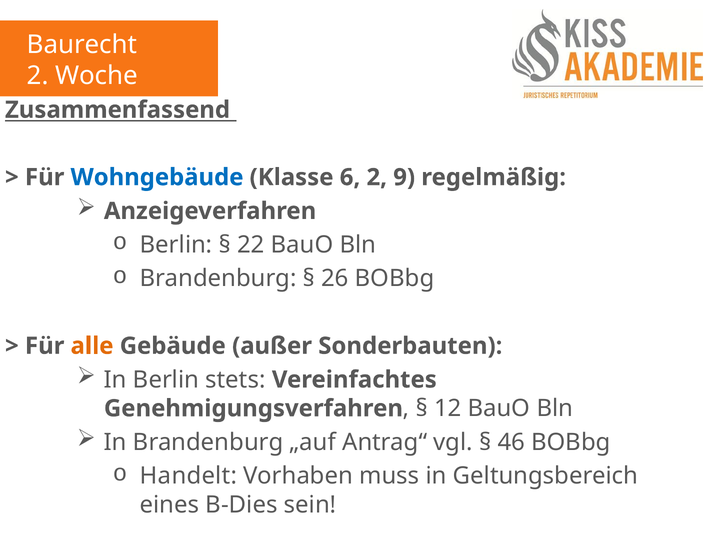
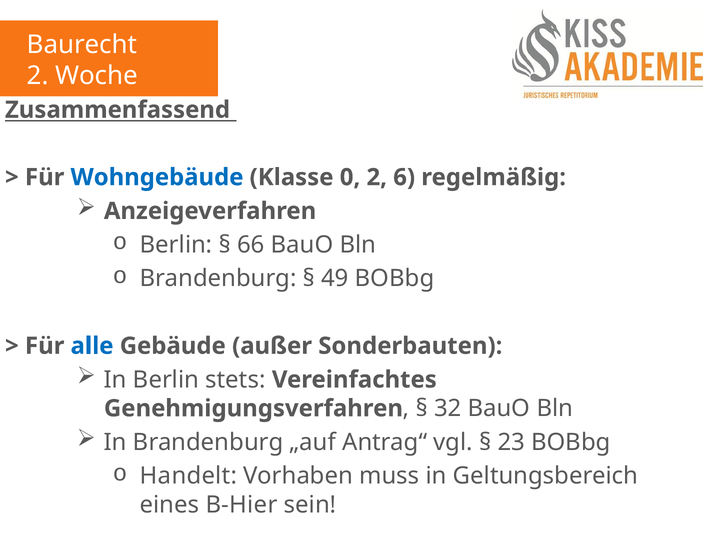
6: 6 -> 0 (350, 177)
9: 9 -> 6 (404, 177)
22: 22 -> 66 (251, 245)
26: 26 -> 49 (335, 279)
alle colour: orange -> blue (92, 346)
12: 12 -> 32 (448, 409)
46: 46 -> 23 (511, 442)
B-Dies: B-Dies -> B-Hier (241, 505)
